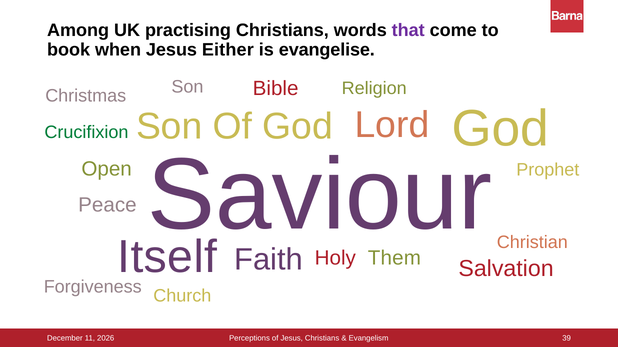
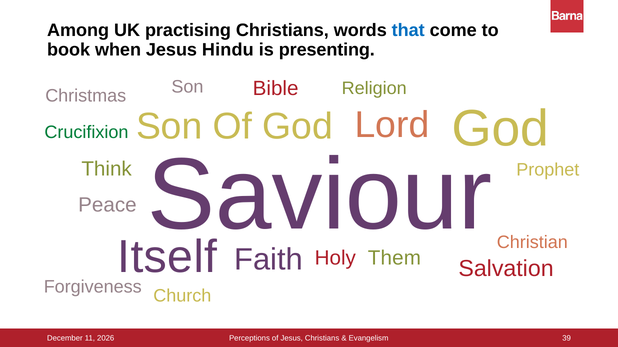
that colour: purple -> blue (408, 30)
Either: Either -> Hindu (228, 50)
evangelise: evangelise -> presenting (327, 50)
Open: Open -> Think (107, 169)
